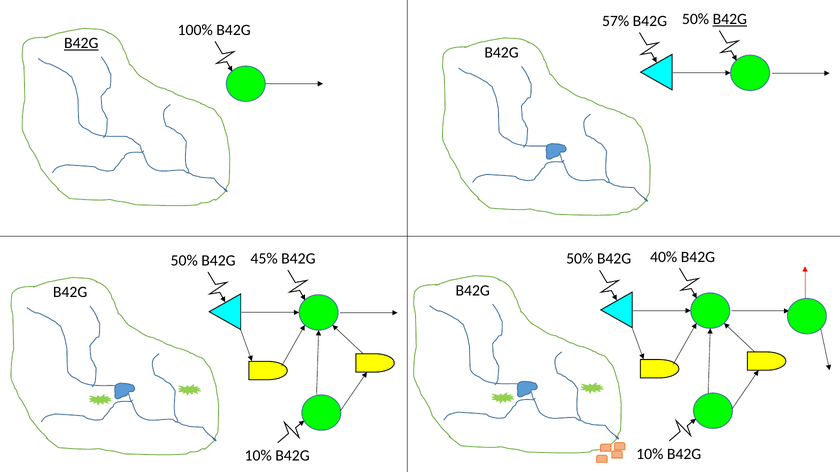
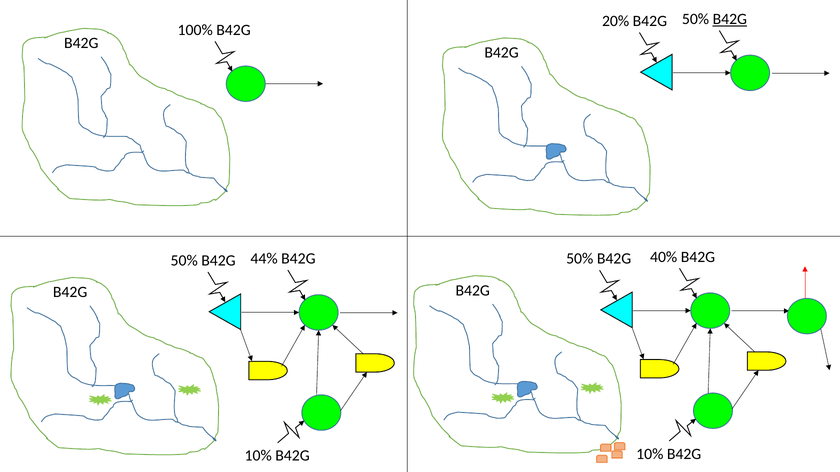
57%: 57% -> 20% (616, 21)
B42G underline: present -> none (81, 43)
45%: 45% -> 44% (264, 259)
